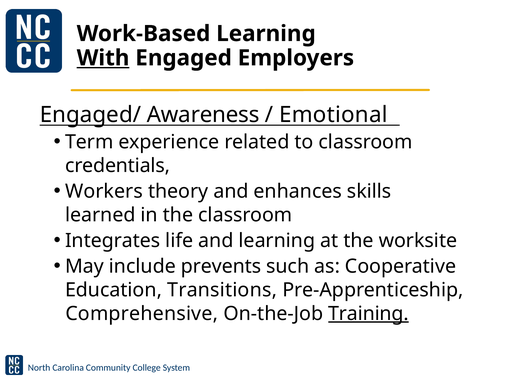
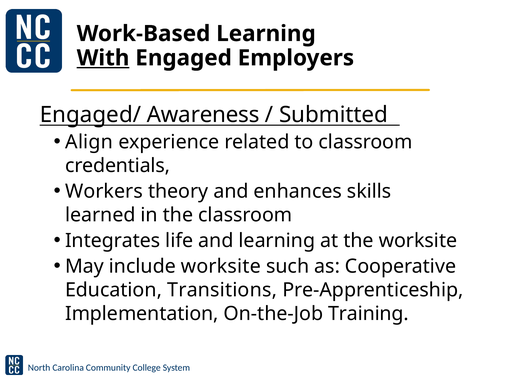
Emotional: Emotional -> Submitted (334, 115)
Term: Term -> Align (89, 142)
include prevents: prevents -> worksite (221, 266)
Comprehensive: Comprehensive -> Implementation (142, 313)
Training underline: present -> none (368, 313)
